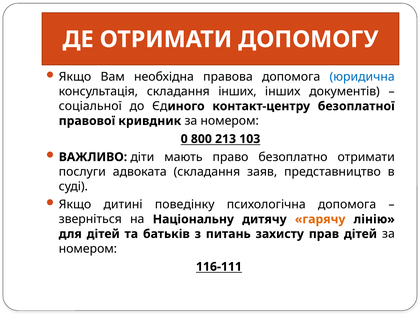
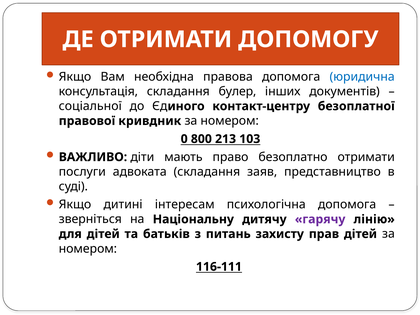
складання інших: інших -> булер (237, 91)
поведінку: поведінку -> інтересам (185, 205)
гарячу colour: orange -> purple (320, 219)
